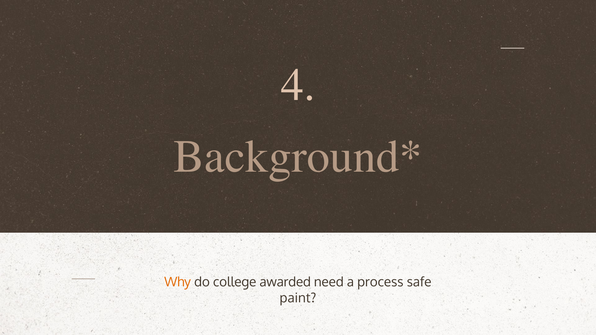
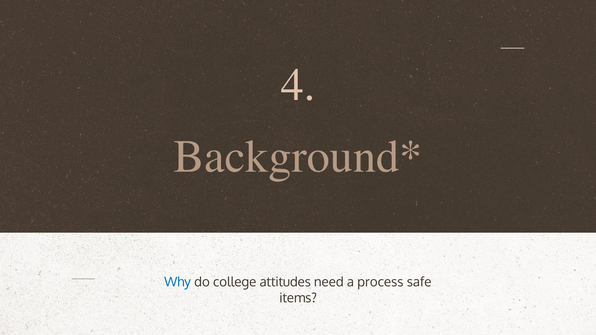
Why colour: orange -> blue (178, 282)
awarded: awarded -> attitudes (285, 282)
paint: paint -> items (298, 298)
